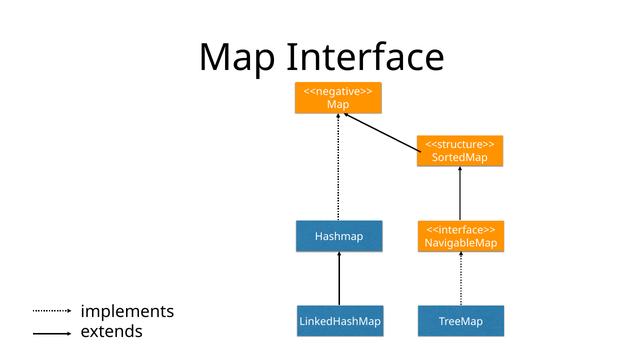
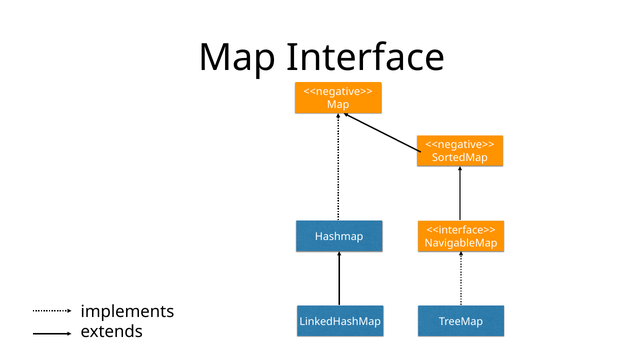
<<structure>>: <<structure>> -> <<negative>> (460, 145)
